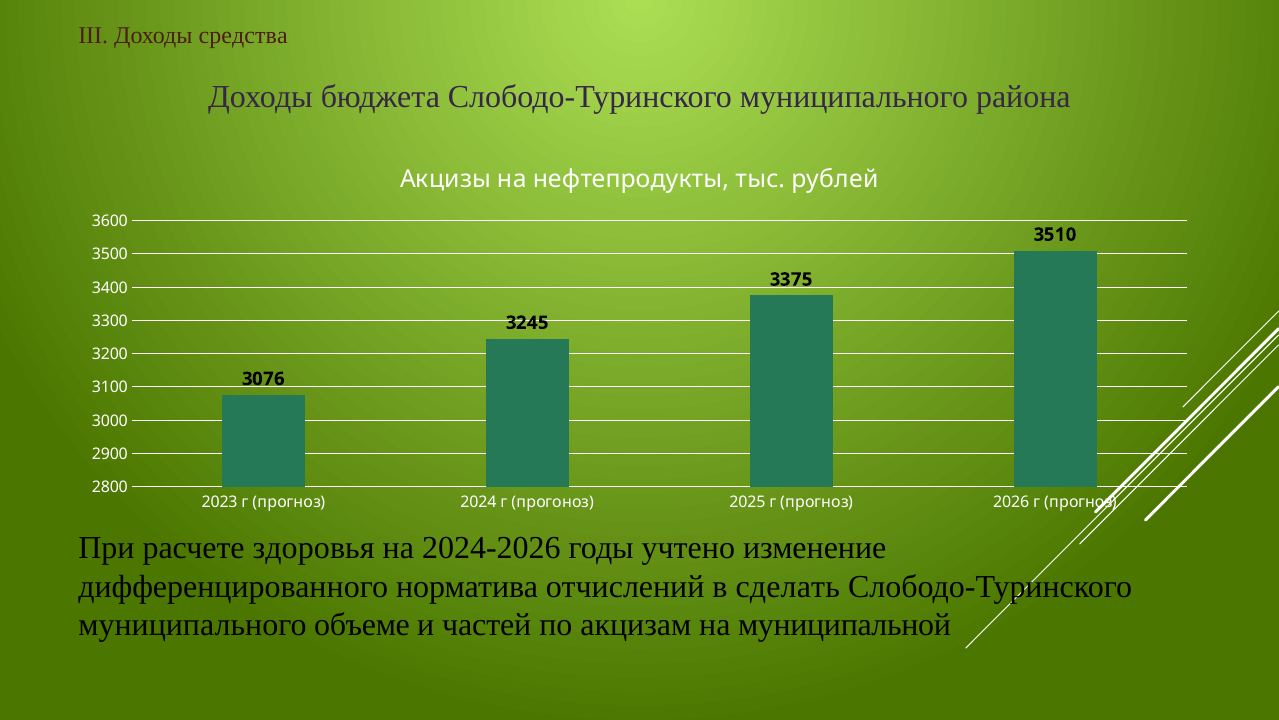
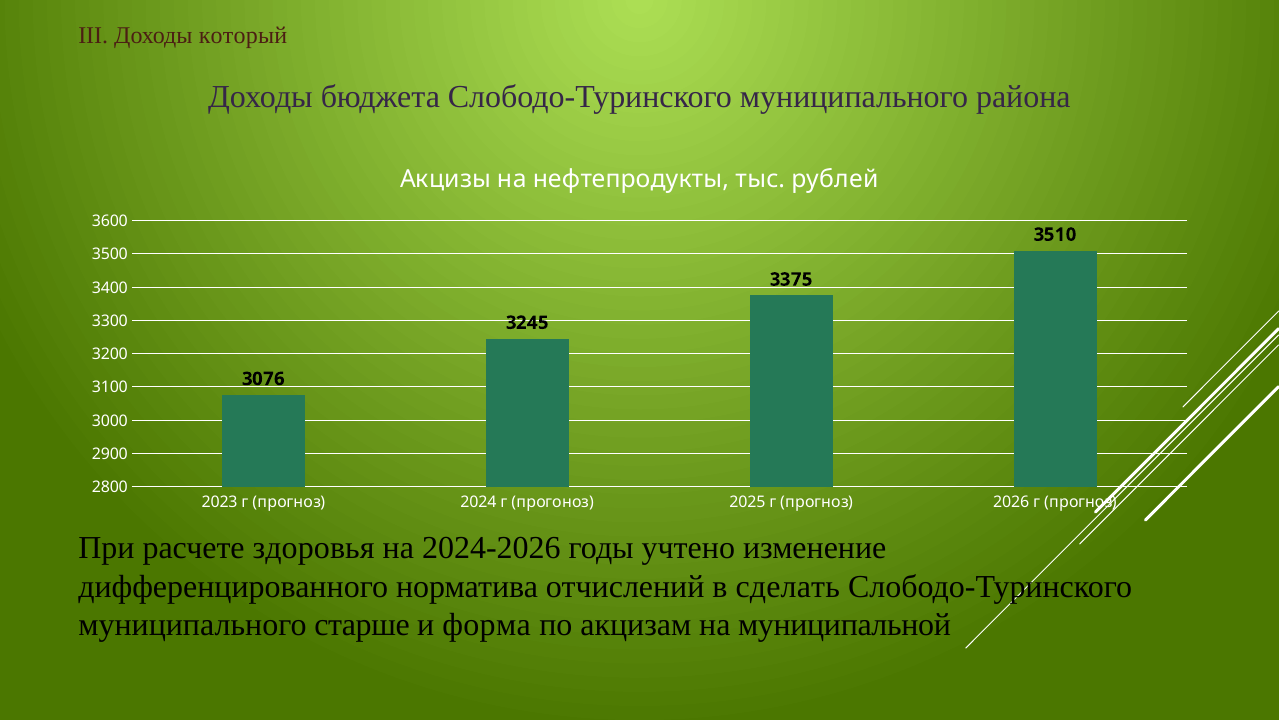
средства: средства -> который (243, 36)
объеме: объеме -> старше (362, 625)
частей: частей -> форма (487, 625)
